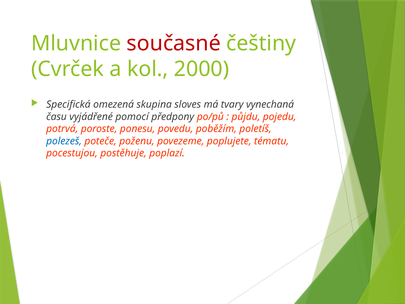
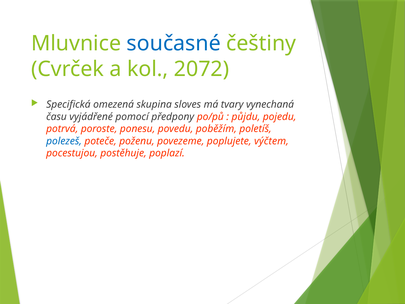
současné colour: red -> blue (174, 43)
2000: 2000 -> 2072 (202, 69)
tématu: tématu -> výčtem (271, 141)
